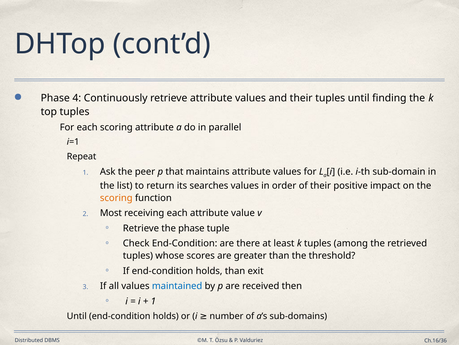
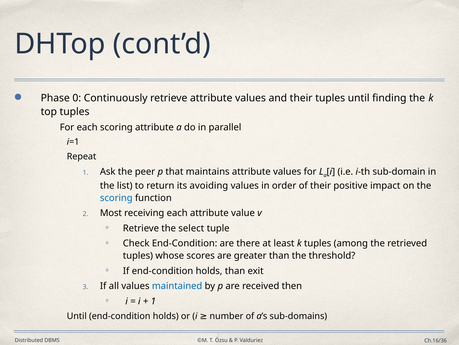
4: 4 -> 0 (77, 98)
searches: searches -> avoiding (209, 185)
scoring colour: orange -> blue (116, 198)
the phase: phase -> select (191, 228)
